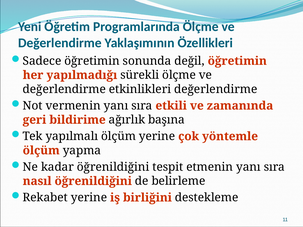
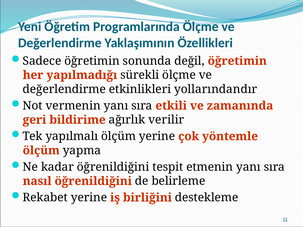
etkinlikleri değerlendirme: değerlendirme -> yollarındandır (216, 89)
başına: başına -> verilir (166, 120)
